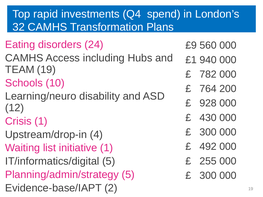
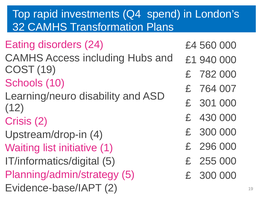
£9: £9 -> £4 (191, 45)
TEAM: TEAM -> COST (20, 70)
200: 200 -> 007 (228, 89)
928: 928 -> 301 (208, 103)
Crisis 1: 1 -> 2 (41, 121)
492: 492 -> 296 (208, 147)
